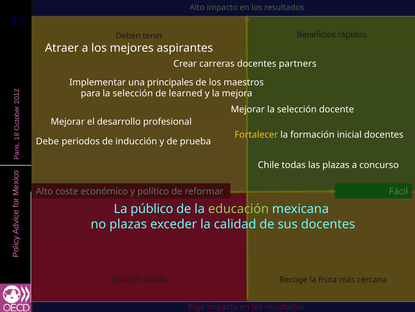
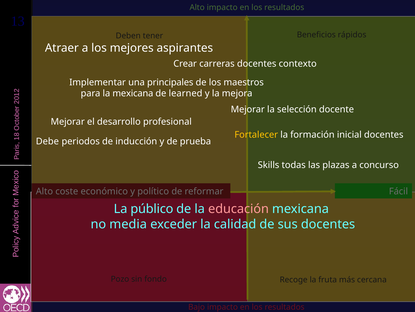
partners: partners -> contexto (298, 64)
para la selección: selección -> mexicana (133, 93)
Chile: Chile -> Skills (269, 165)
educación colour: light green -> pink (239, 209)
no plazas: plazas -> media (128, 224)
